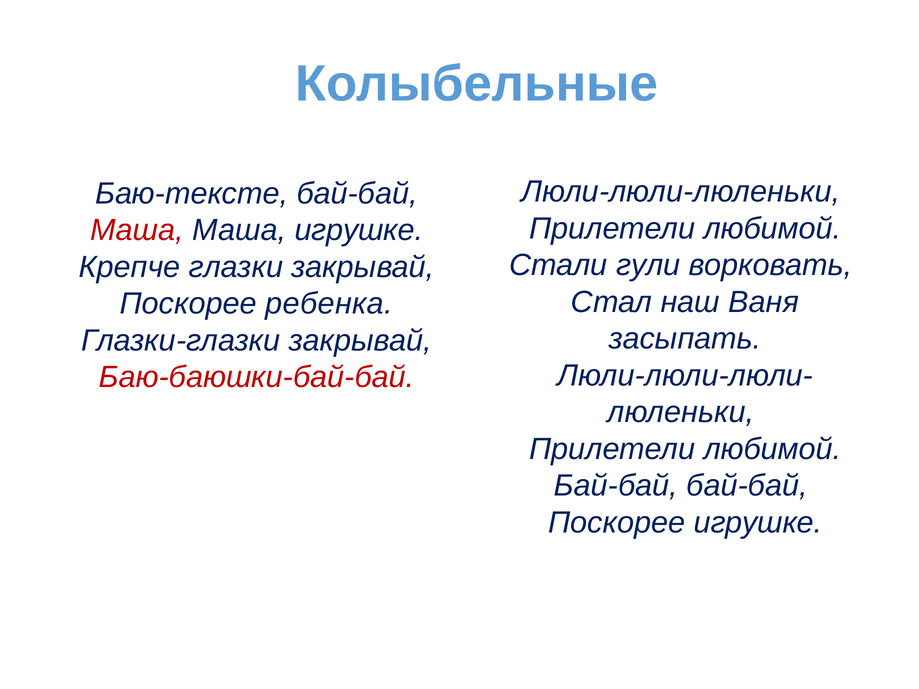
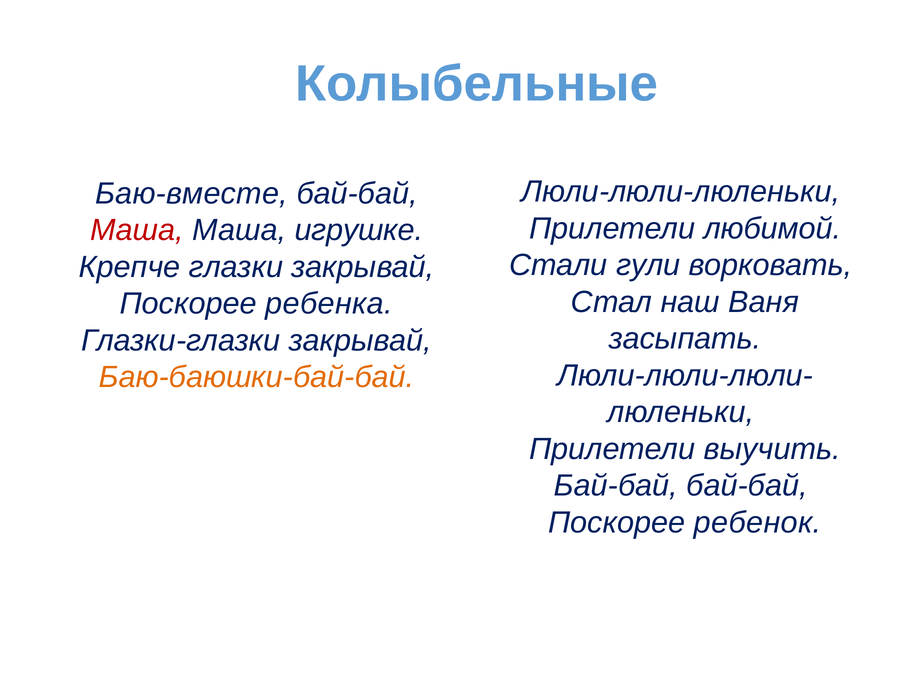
Баю-тексте: Баю-тексте -> Баю-вместе (191, 194)
Баю-баюшки-бай-бай colour: red -> orange (257, 377)
любимой: любимой -> выучить (772, 449)
Поскорее игрушке: игрушке -> ребенок (758, 523)
